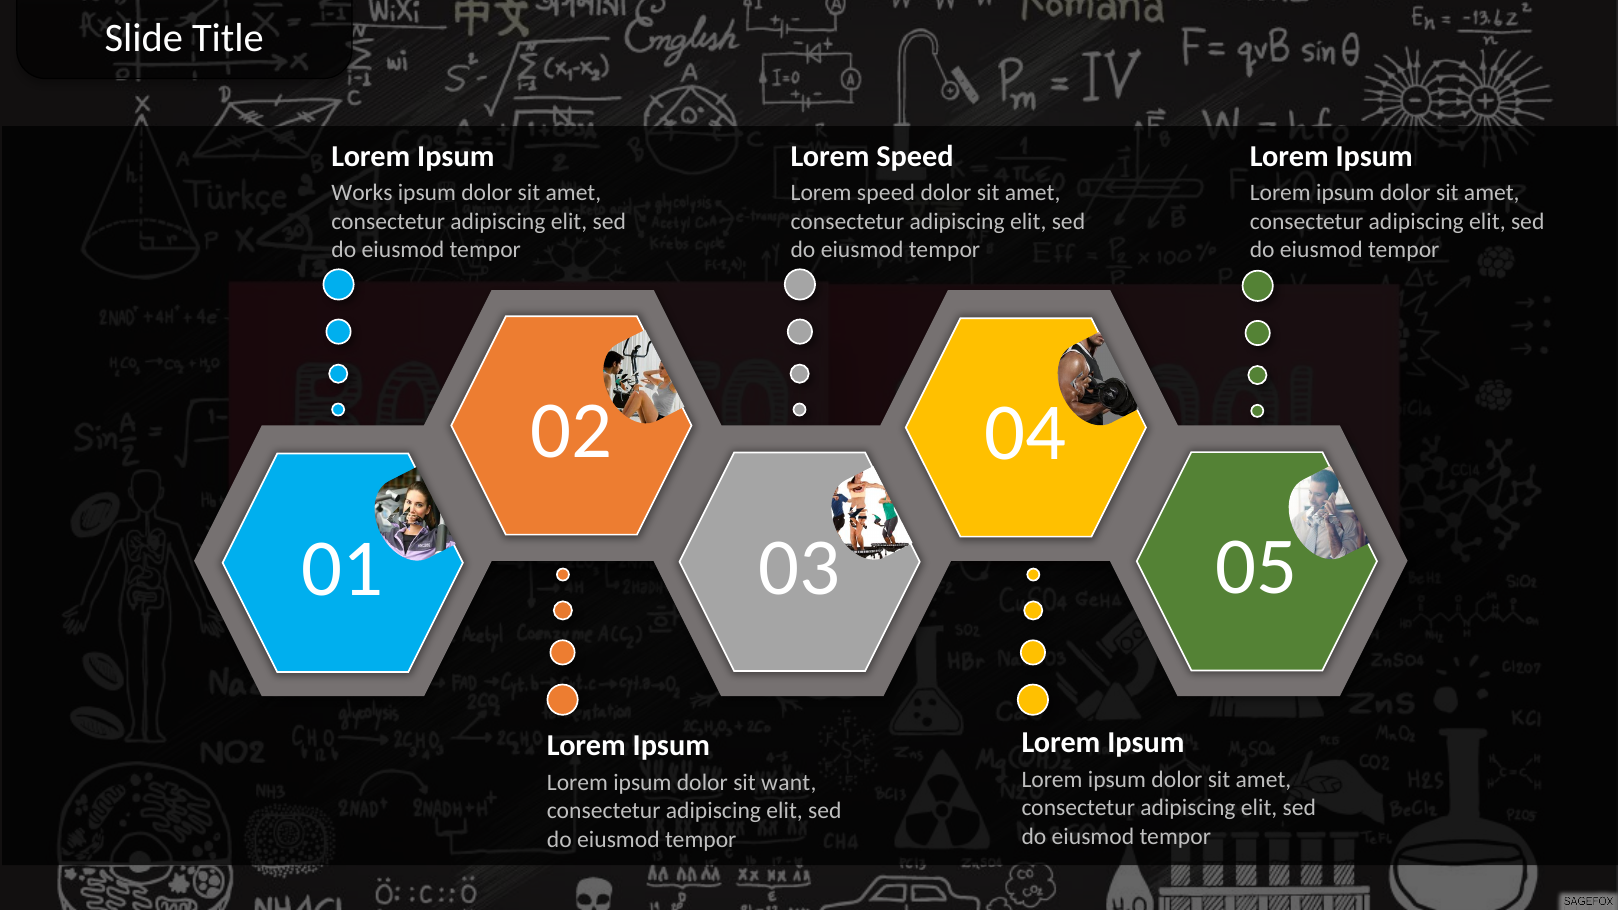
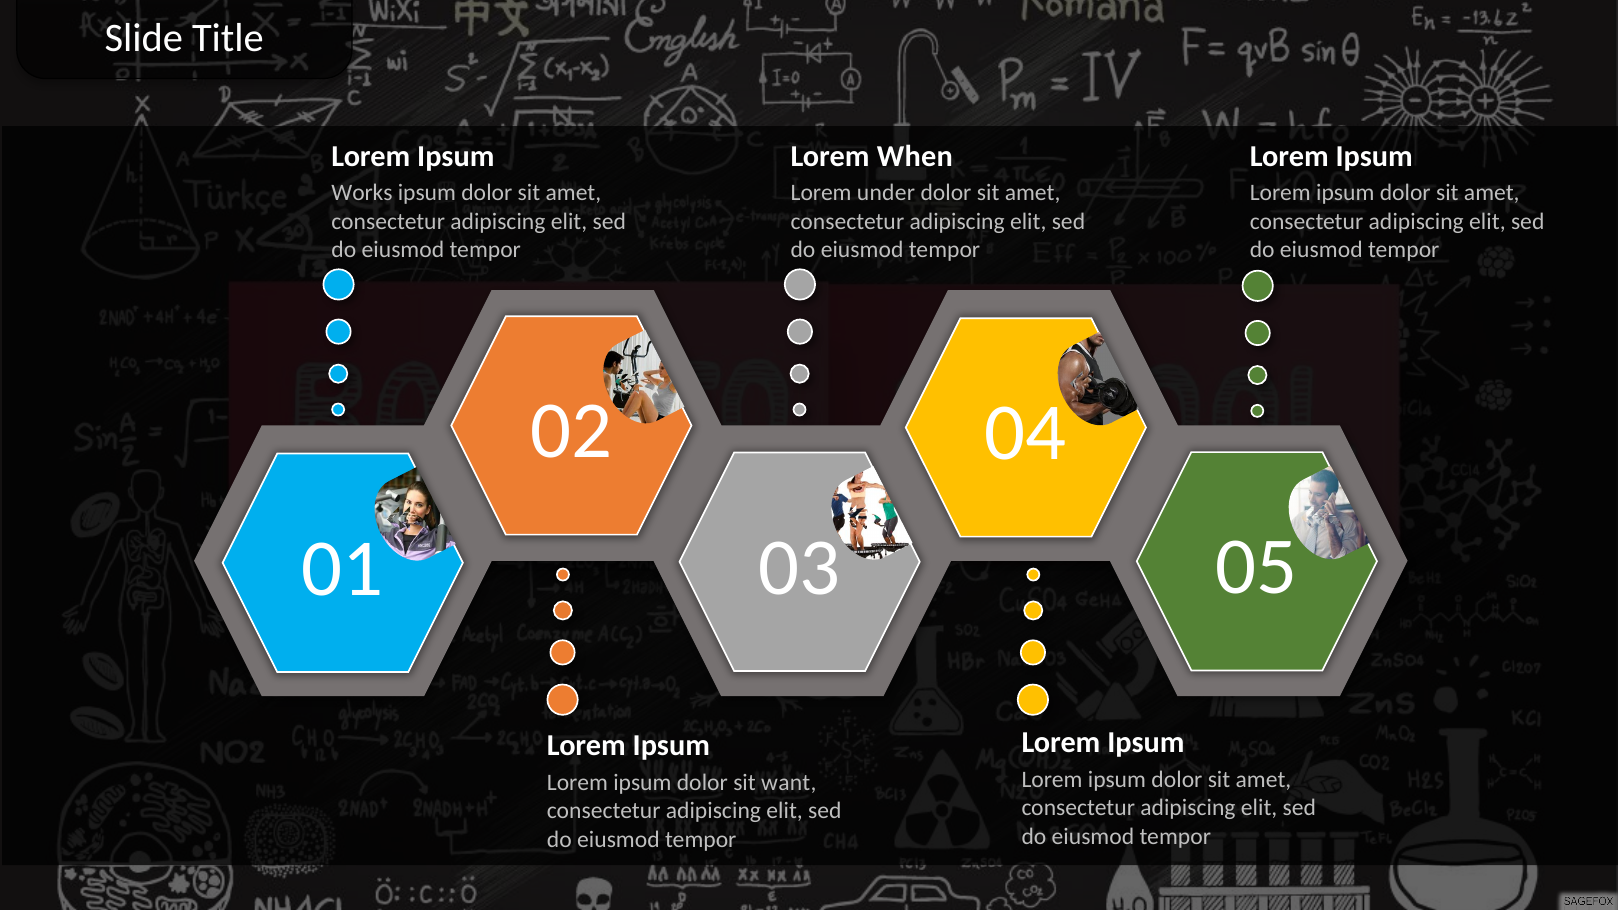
Speed: Speed -> When (915, 157)
speed: speed -> under (886, 193)
